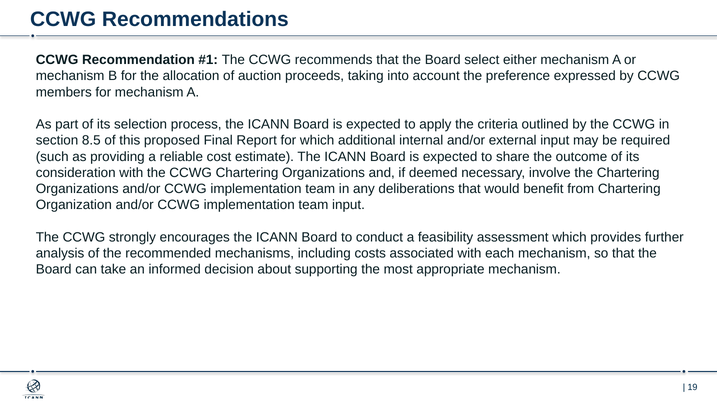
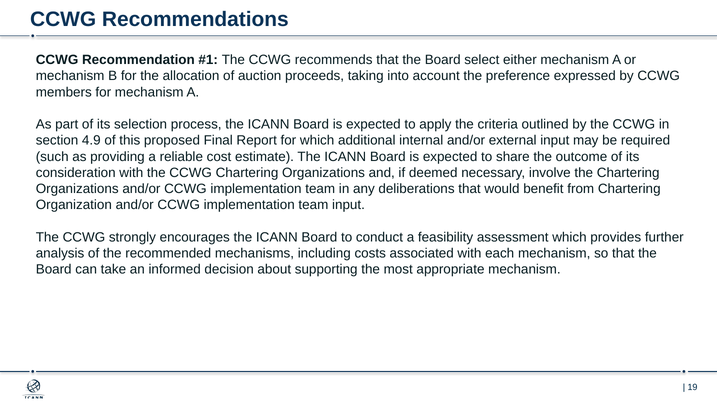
8.5: 8.5 -> 4.9 (91, 141)
